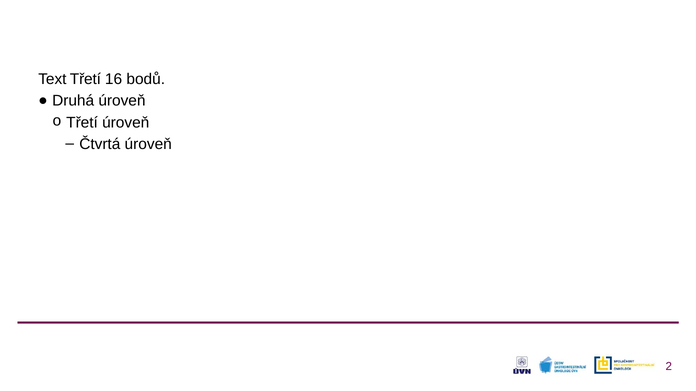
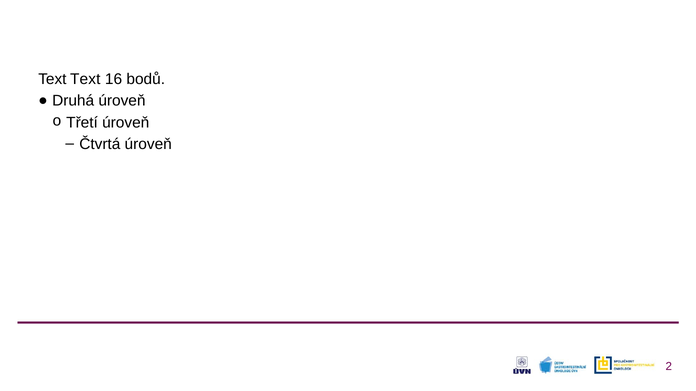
Text Třetí: Třetí -> Text (85, 79)
